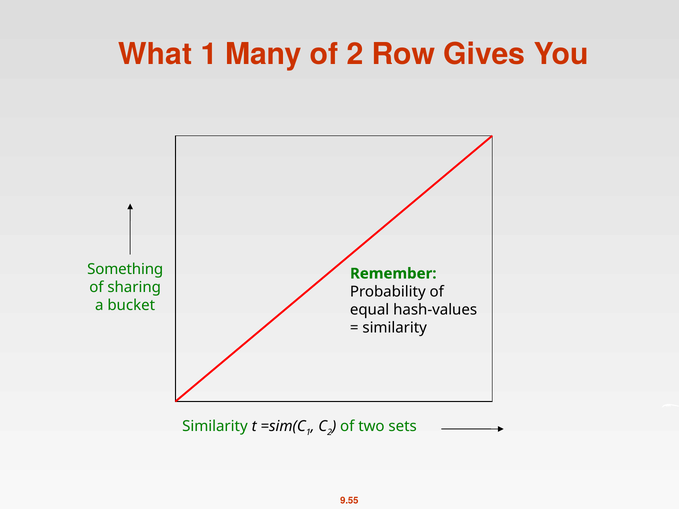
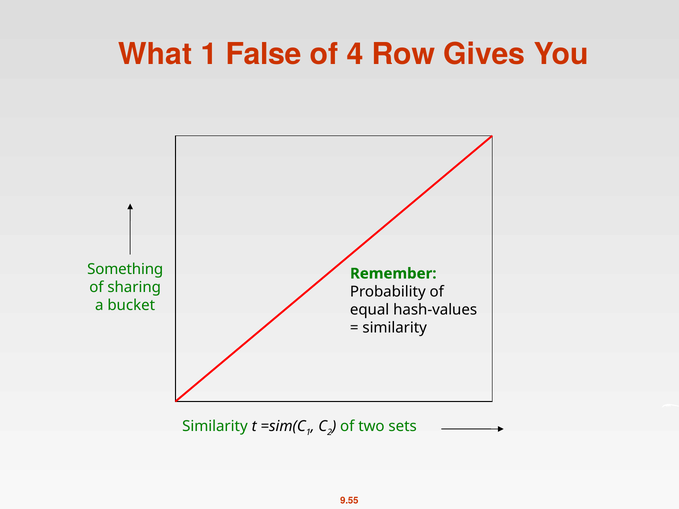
Many: Many -> False (264, 54)
of 2: 2 -> 4 (355, 54)
